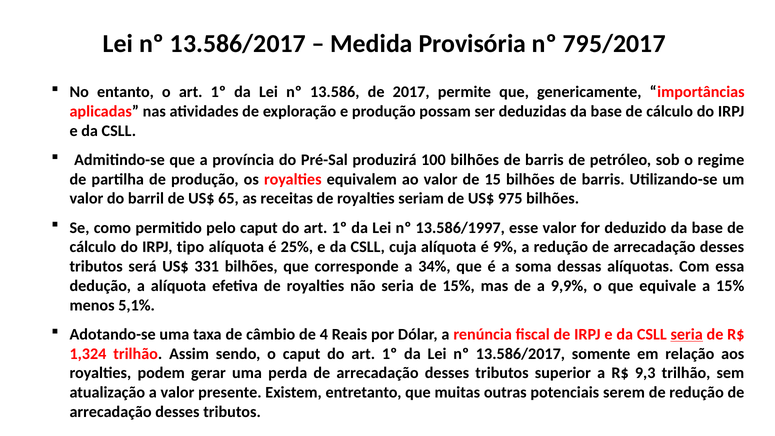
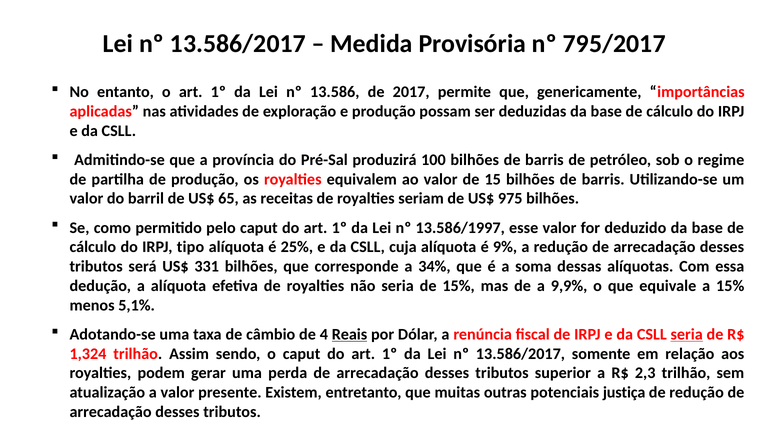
Reais underline: none -> present (349, 334)
9,3: 9,3 -> 2,3 (645, 373)
serem: serem -> justiça (624, 392)
